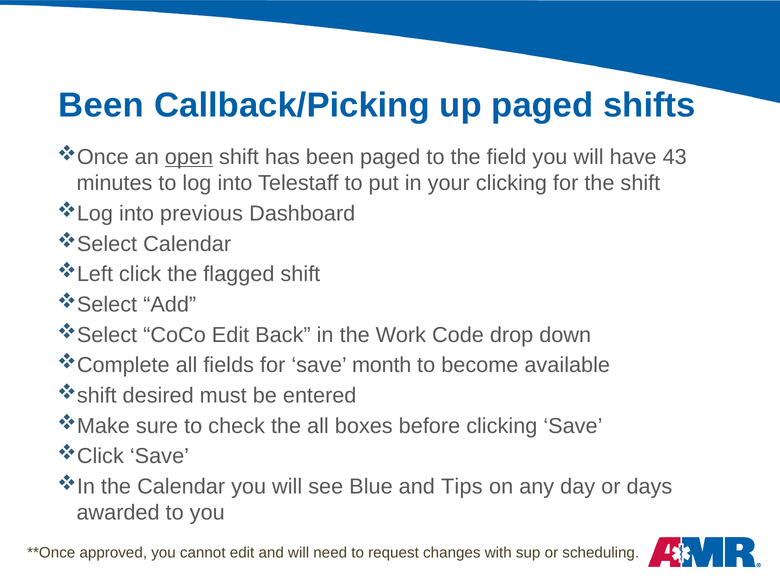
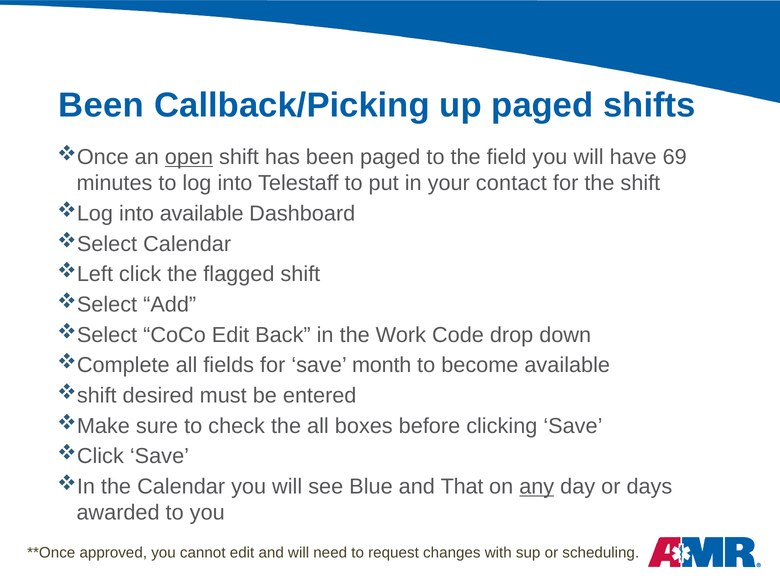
43: 43 -> 69 (675, 157)
your clicking: clicking -> contact (511, 183)
into previous: previous -> available (202, 214)
Tips: Tips -> That (462, 487)
any underline: none -> present (537, 487)
